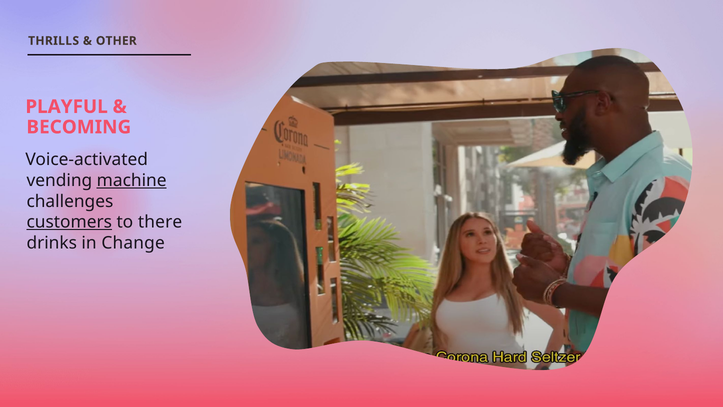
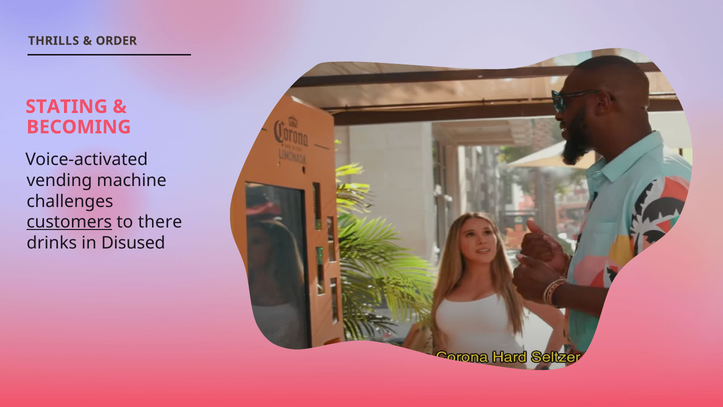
OTHER: OTHER -> ORDER (116, 41)
PLAYFUL: PLAYFUL -> STATING (67, 107)
machine underline: present -> none (132, 180)
Change: Change -> Disused (133, 243)
